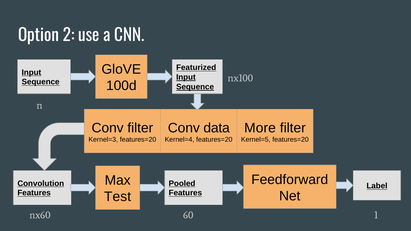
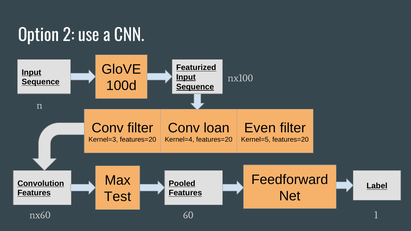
data: data -> loan (217, 128)
More: More -> Even (260, 128)
